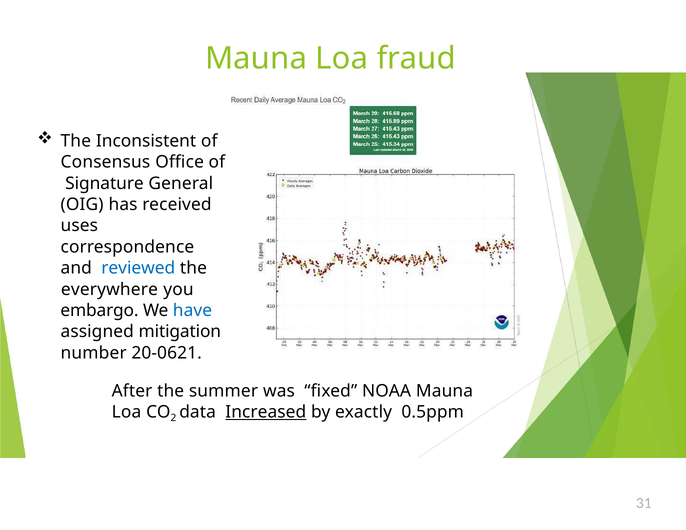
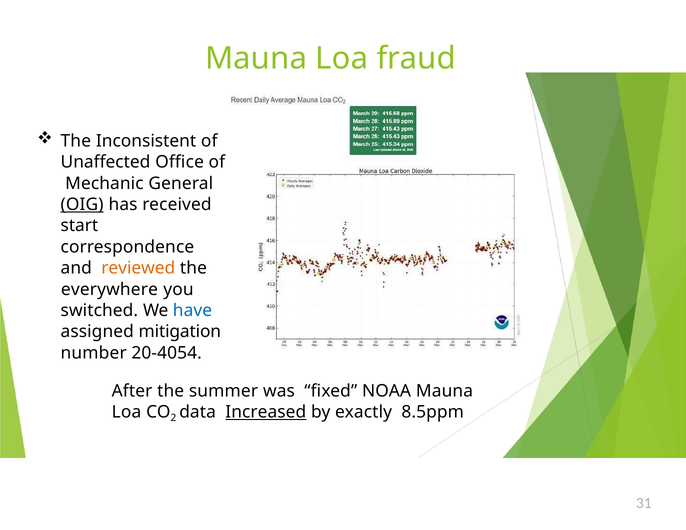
Consensus: Consensus -> Unaffected (105, 162)
Signature: Signature -> Mechanic (104, 183)
OIG underline: none -> present (82, 205)
uses: uses -> start (79, 226)
reviewed colour: blue -> orange (138, 268)
embargo: embargo -> switched (99, 311)
20-0621: 20-0621 -> 20-4054 (167, 353)
0.5ppm: 0.5ppm -> 8.5ppm (433, 412)
